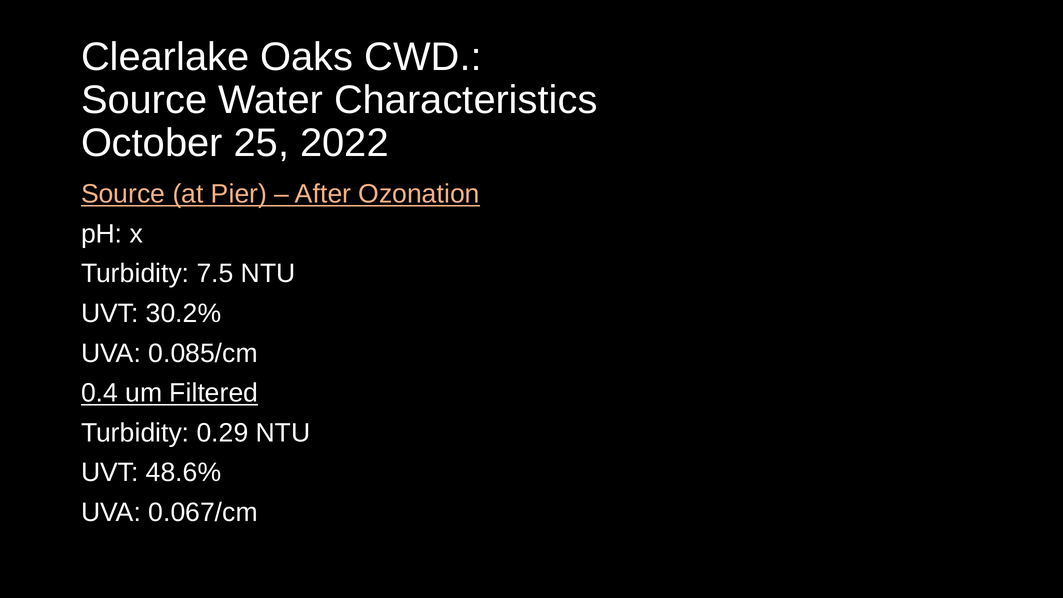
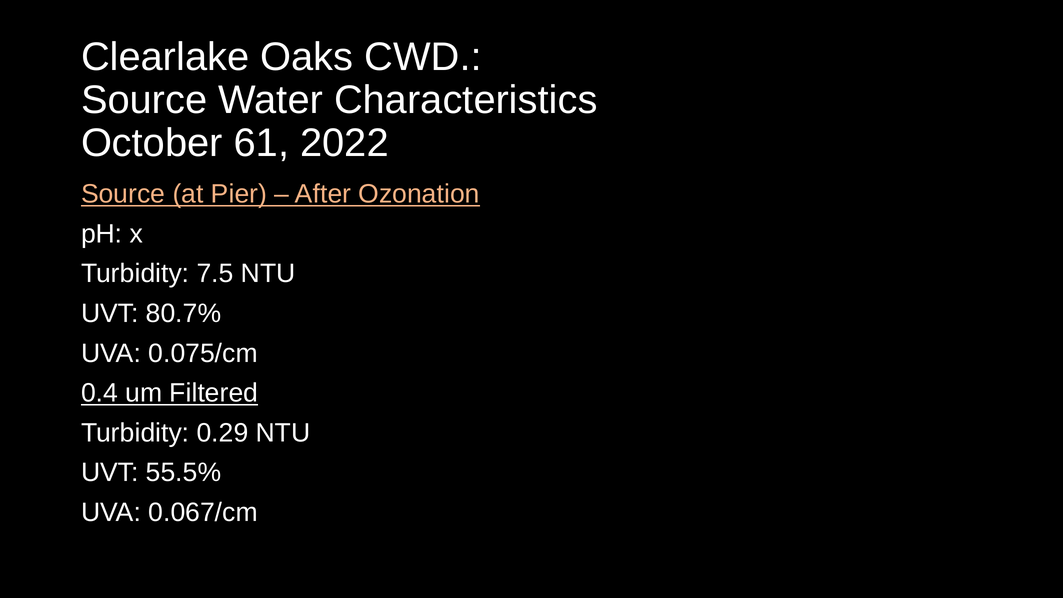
25: 25 -> 61 (261, 143)
30.2%: 30.2% -> 80.7% (184, 313)
0.085/cm: 0.085/cm -> 0.075/cm (203, 353)
48.6%: 48.6% -> 55.5% (184, 473)
